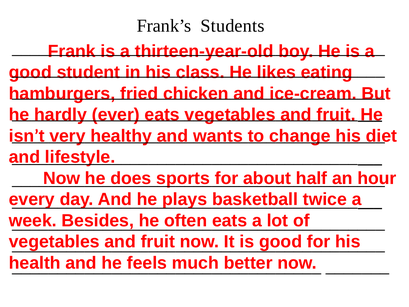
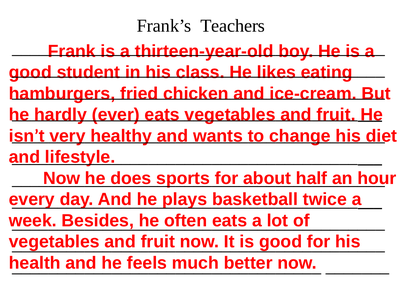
Students: Students -> Teachers (233, 26)
